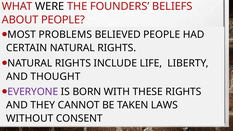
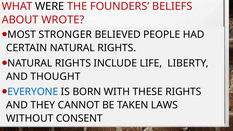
ABOUT PEOPLE: PEOPLE -> WROTE (63, 20)
PROBLEMS: PROBLEMS -> STRONGER (65, 35)
EVERYONE colour: purple -> blue (33, 92)
